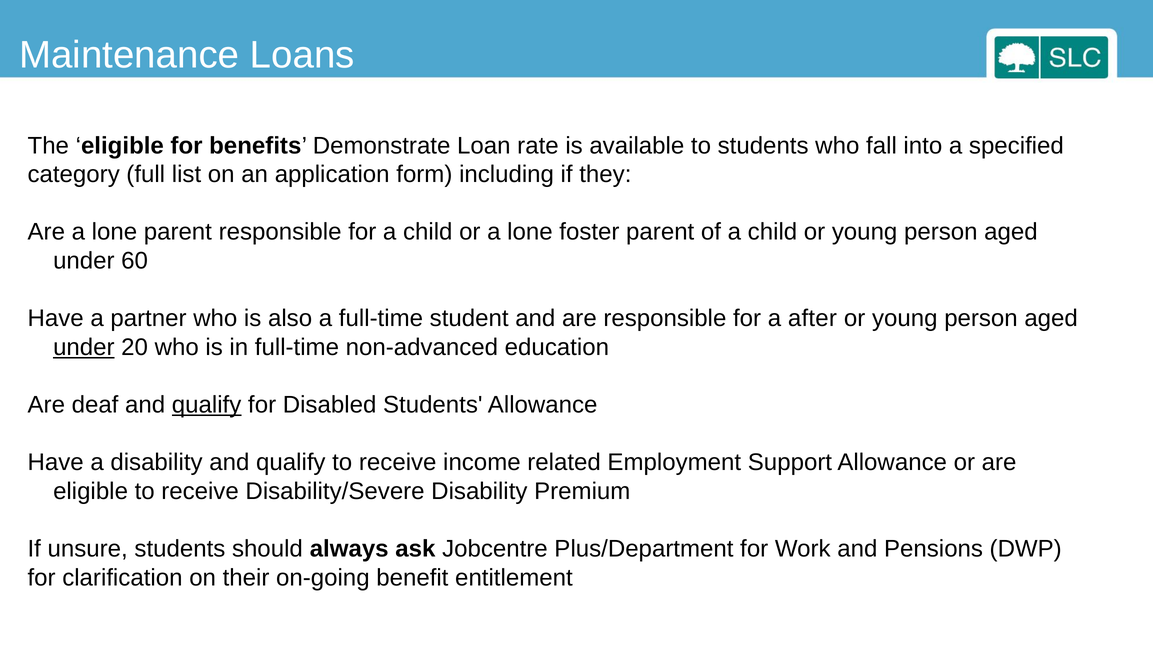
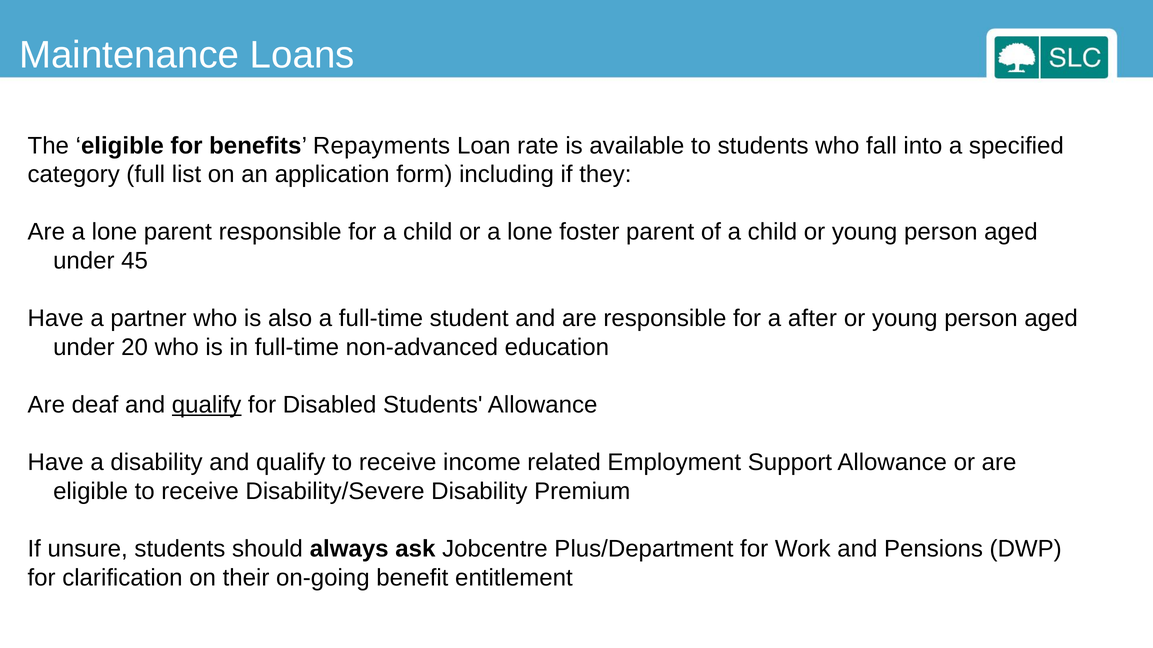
Demonstrate: Demonstrate -> Repayments (381, 146)
60: 60 -> 45 (135, 261)
under underline: present -> none (84, 348)
